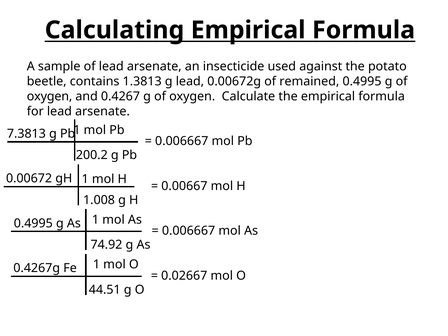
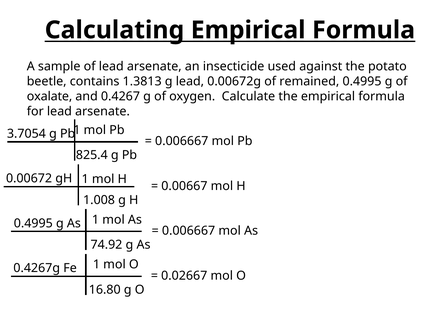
oxygen: oxygen -> oxalate (50, 96)
7.3813: 7.3813 -> 3.7054 (26, 134)
200.2: 200.2 -> 825.4 (92, 155)
44.51: 44.51 -> 16.80 (105, 290)
